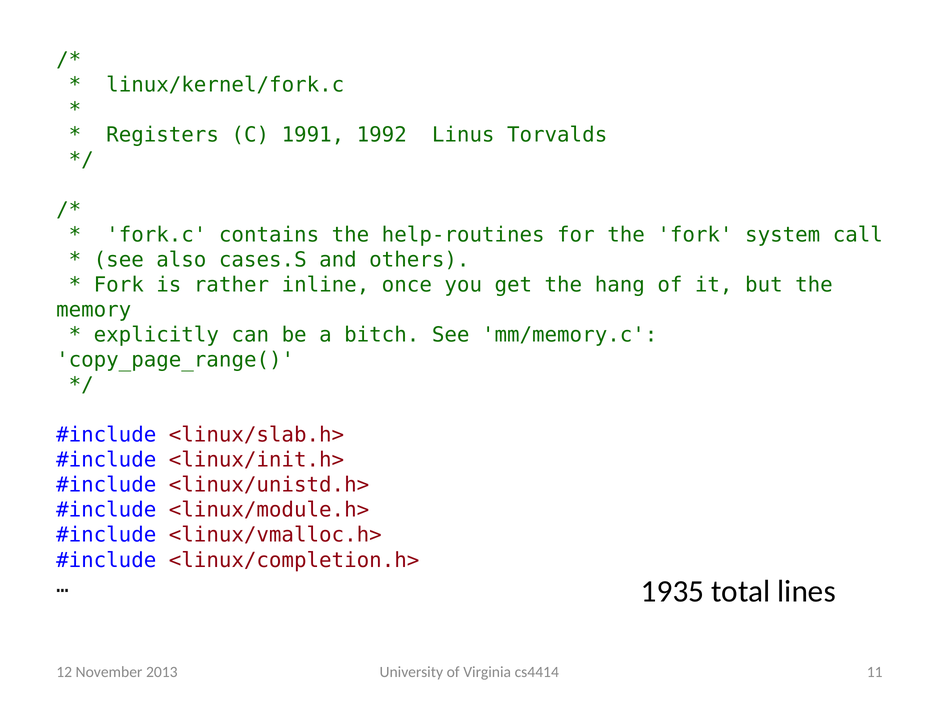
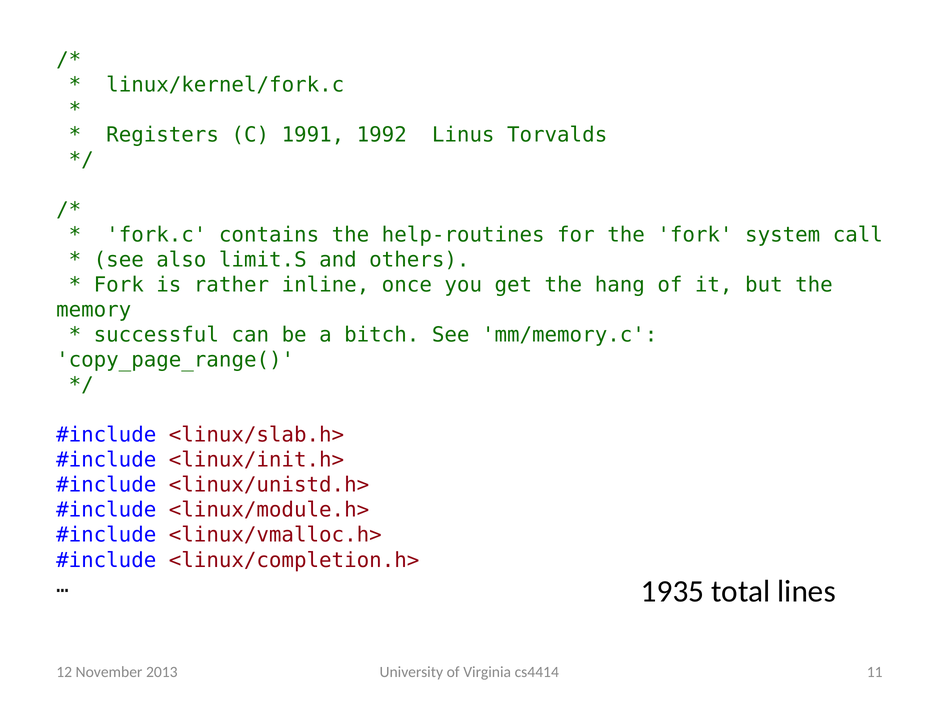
cases.S: cases.S -> limit.S (263, 260)
explicitly: explicitly -> successful (156, 335)
